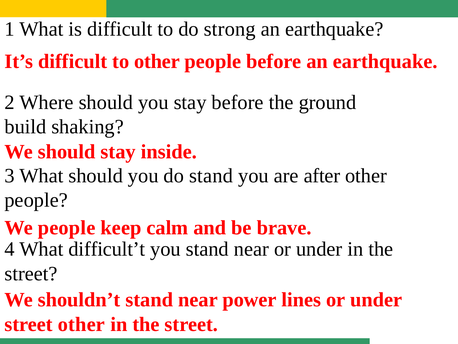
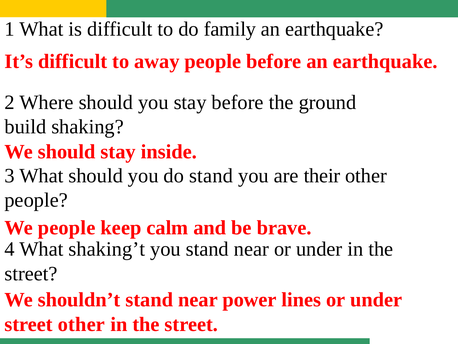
strong: strong -> family (230, 29)
to other: other -> away (157, 61)
after: after -> their (322, 176)
difficult’t: difficult’t -> shaking’t (107, 249)
